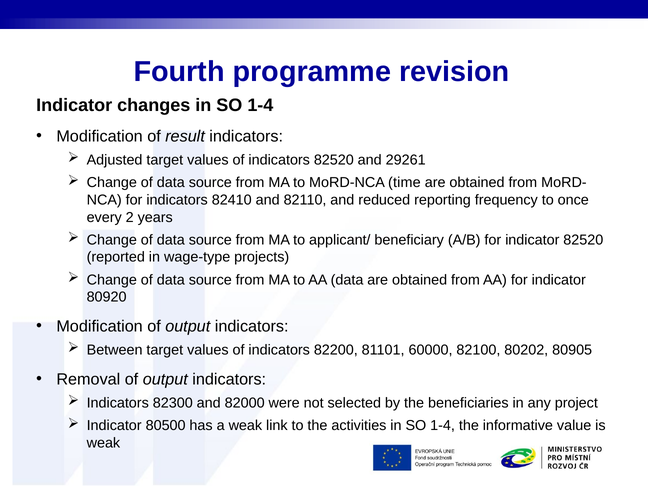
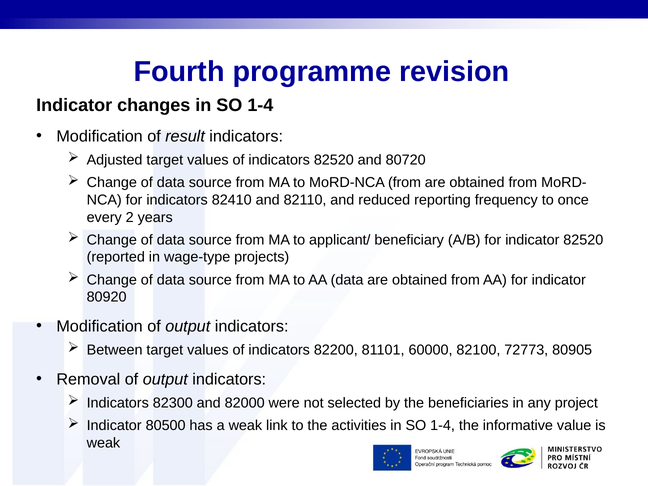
29261: 29261 -> 80720 (406, 160)
MoRD-NCA time: time -> from (405, 183)
80202: 80202 -> 72773 (526, 350)
